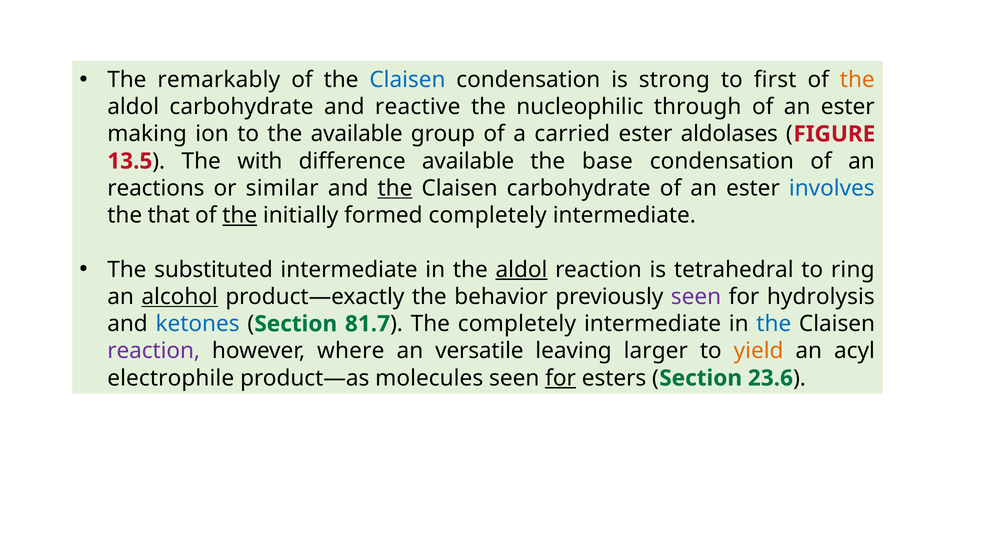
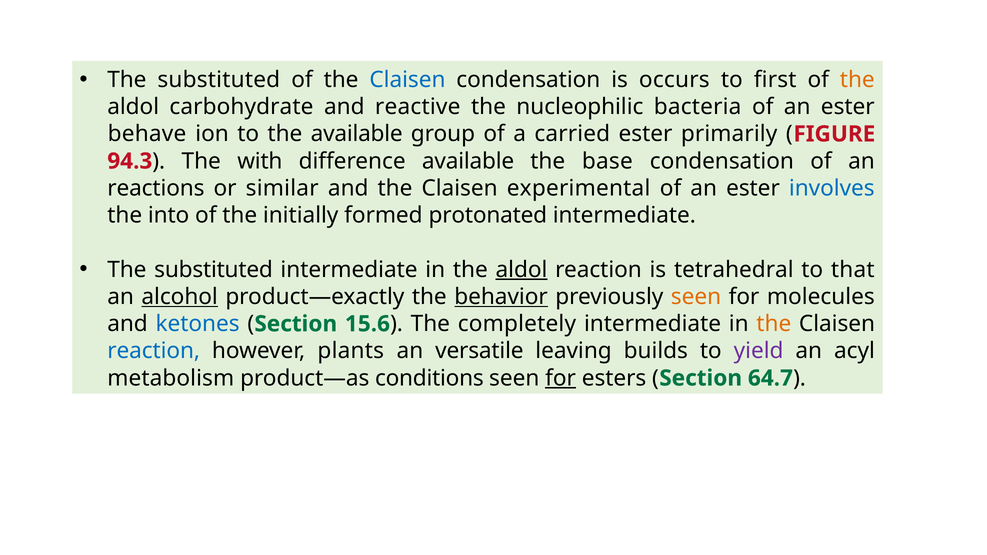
remarkably: remarkably -> substituted (219, 80)
strong: strong -> occurs (674, 80)
through: through -> bacteria (698, 107)
making: making -> behave (147, 134)
aldolases: aldolases -> primarily (729, 134)
13.5: 13.5 -> 94.3 (130, 161)
the underline: present -> none (395, 188)
Claisen carbohydrate: carbohydrate -> experimental (579, 188)
that: that -> into (169, 215)
the underline: present -> none (240, 215)
formed completely: completely -> protonated (488, 215)
ring: ring -> that (853, 270)
behavior underline: none -> present (501, 297)
seen colour: purple -> orange (696, 297)
hydrolysis: hydrolysis -> molecules (821, 297)
81.7: 81.7 -> 15.6 (367, 324)
the colour: blue -> orange (774, 324)
reaction colour: purple -> blue (154, 351)
where: where -> plants (351, 351)
larger: larger -> builds (656, 351)
yield colour: orange -> purple (759, 351)
electrophile: electrophile -> metabolism (171, 378)
molecules: molecules -> conditions (429, 378)
23.6: 23.6 -> 64.7 (770, 378)
